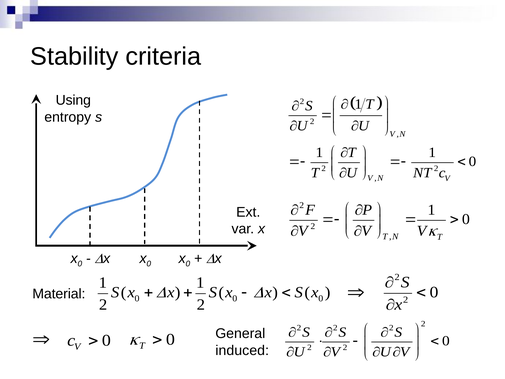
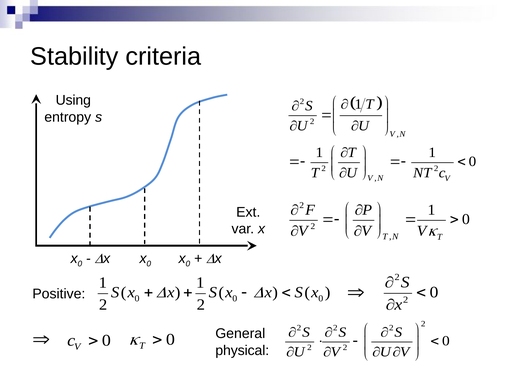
Material: Material -> Positive (59, 294)
induced: induced -> physical (242, 350)
